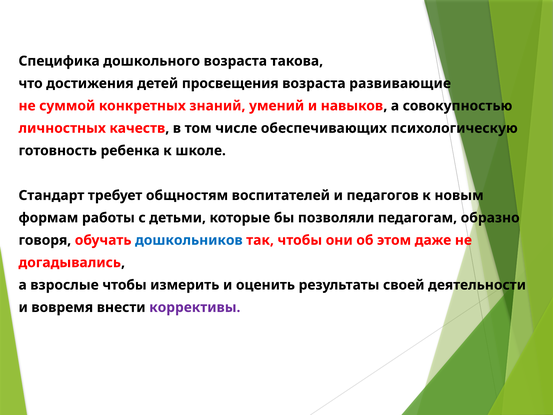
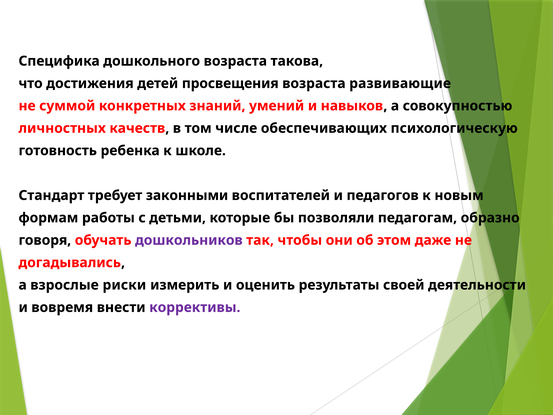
общностям: общностям -> законными (187, 195)
дошкольников colour: blue -> purple (189, 240)
взрослые чтобы: чтобы -> риски (124, 285)
